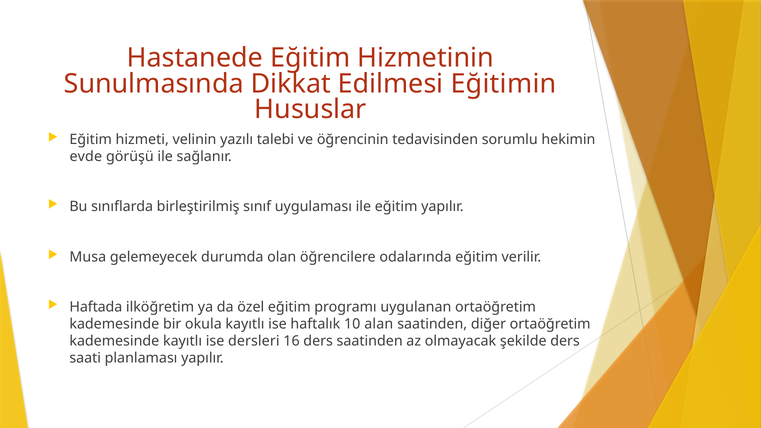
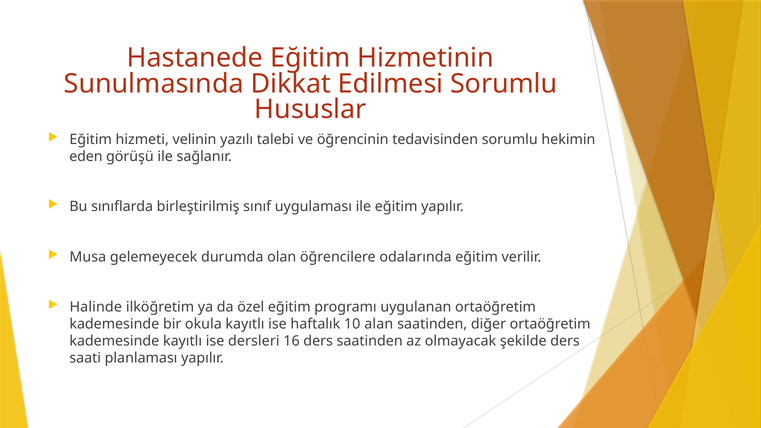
Edilmesi Eğitimin: Eğitimin -> Sorumlu (504, 84)
evde: evde -> eden (86, 157)
Haftada: Haftada -> Halinde (96, 307)
